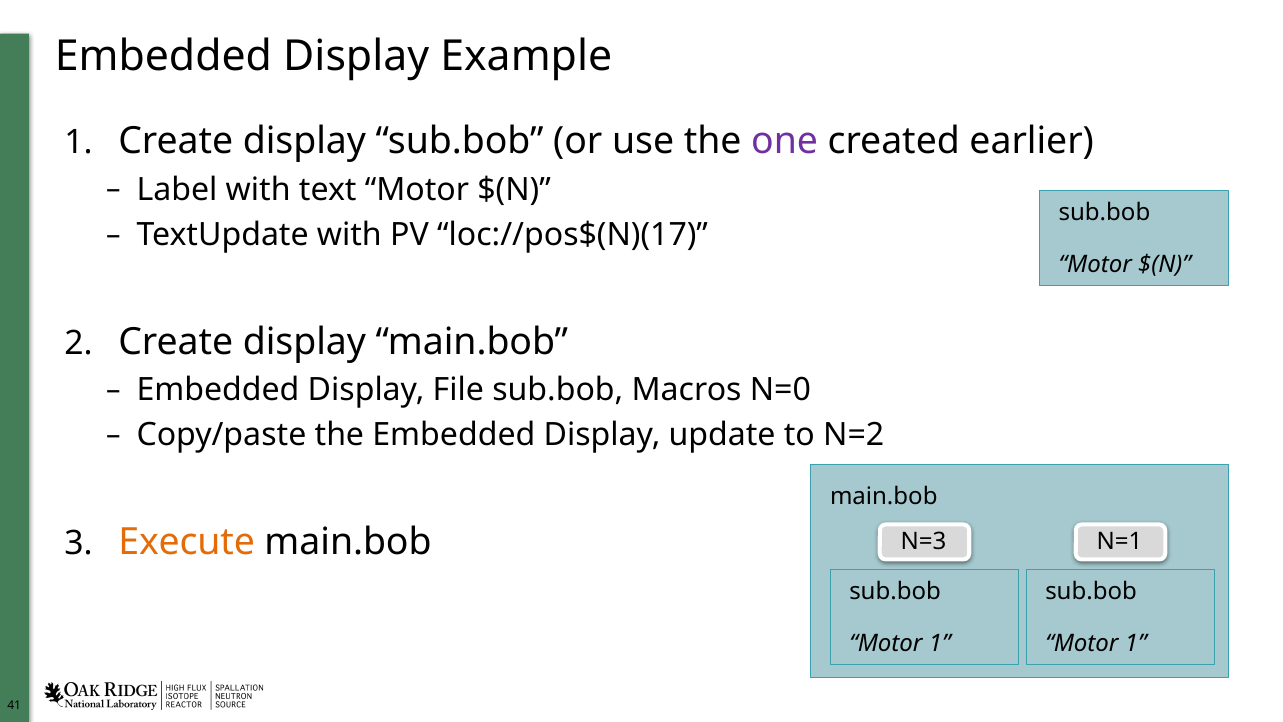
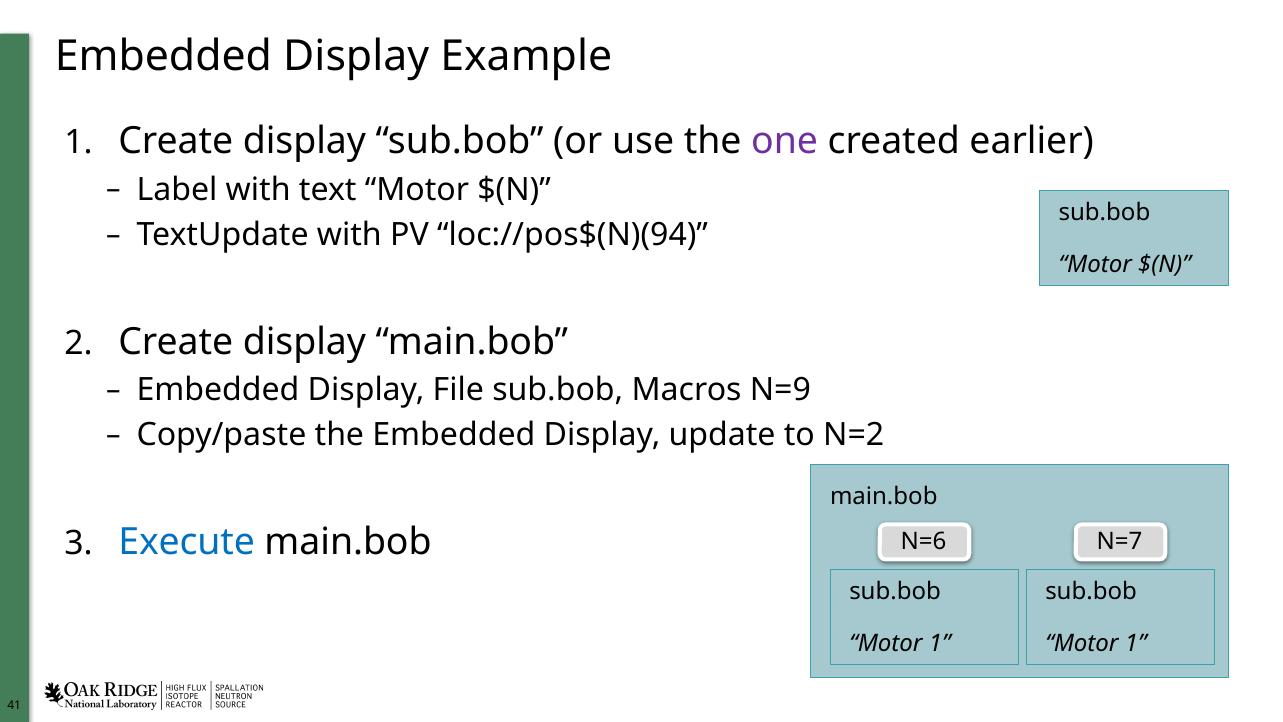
loc://pos$(N)(17: loc://pos$(N)(17 -> loc://pos$(N)(94 (573, 235)
N=0: N=0 -> N=9 (780, 390)
Execute colour: orange -> blue (187, 542)
N=3: N=3 -> N=6 (924, 542)
N=1: N=1 -> N=7 (1120, 542)
